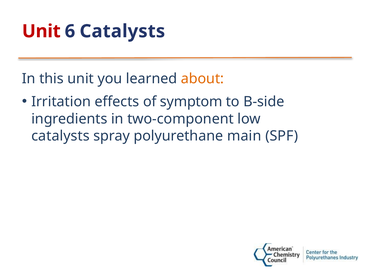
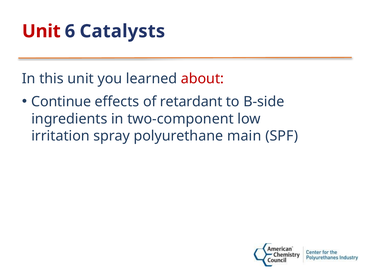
about colour: orange -> red (202, 79)
Irritation: Irritation -> Continue (61, 102)
symptom: symptom -> retardant (191, 102)
catalysts: catalysts -> irritation (61, 136)
